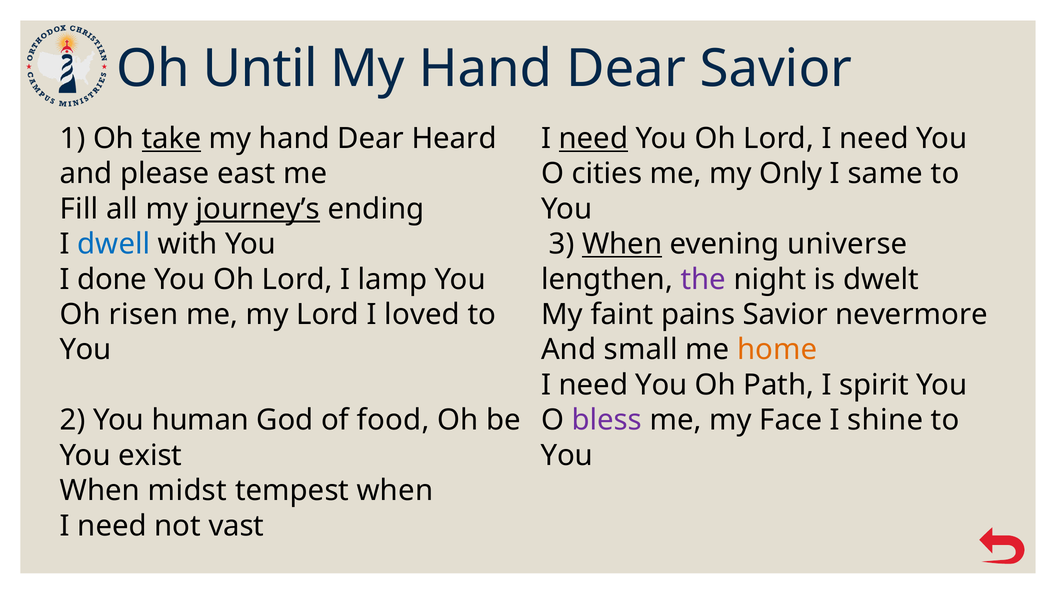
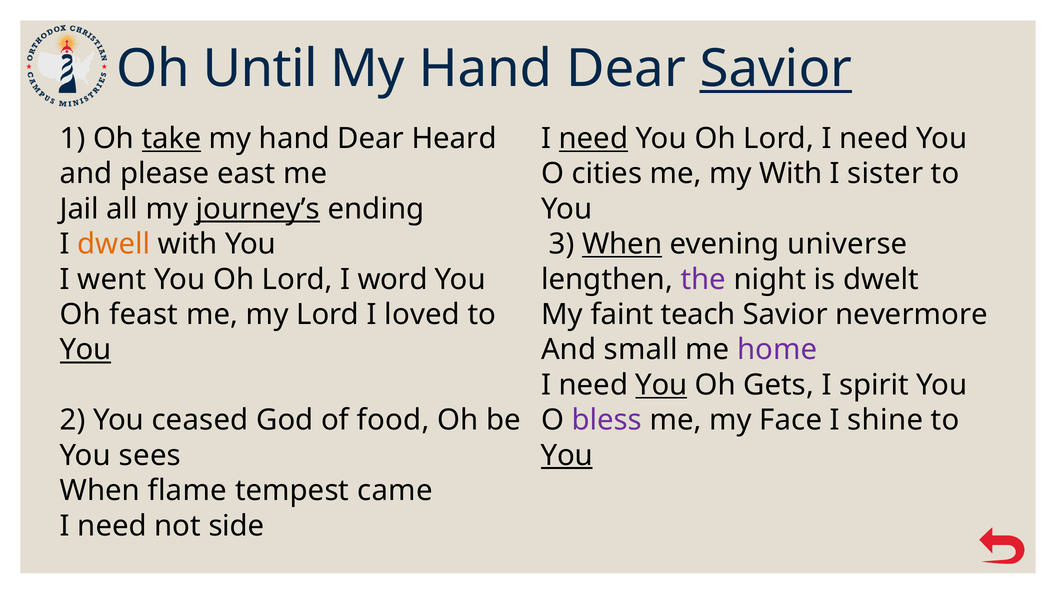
Savior underline: none -> present (776, 69)
my Only: Only -> With (791, 174)
same: same -> sister (885, 174)
Fill: Fill -> Jail (79, 209)
dwell colour: blue -> orange (114, 244)
done: done -> went (112, 279)
lamp: lamp -> word (393, 279)
risen: risen -> feast (144, 315)
pains: pains -> teach (698, 315)
You underline: none -> present (85, 350)
home colour: orange -> purple (777, 350)
You underline: none -> present (661, 385)
Path: Path -> Gets (779, 385)
human: human -> ceased (200, 420)
exist: exist -> sees (150, 455)
You underline: none -> present (567, 455)
midst: midst -> flame (187, 491)
tempest when: when -> came (395, 491)
vast: vast -> side (236, 526)
